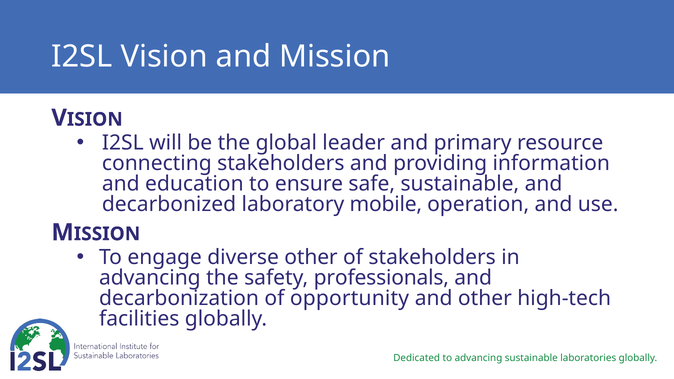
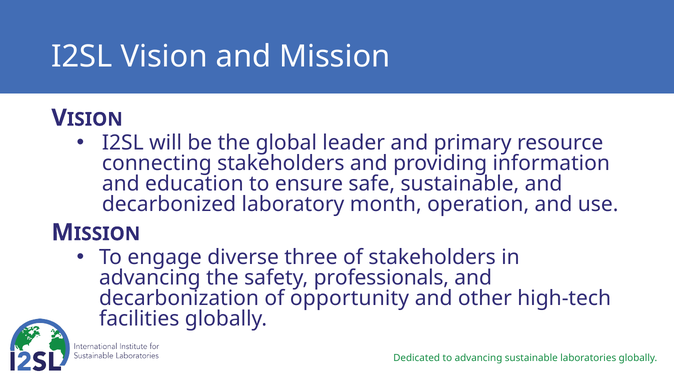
mobile: mobile -> month (386, 204)
diverse other: other -> three (311, 258)
